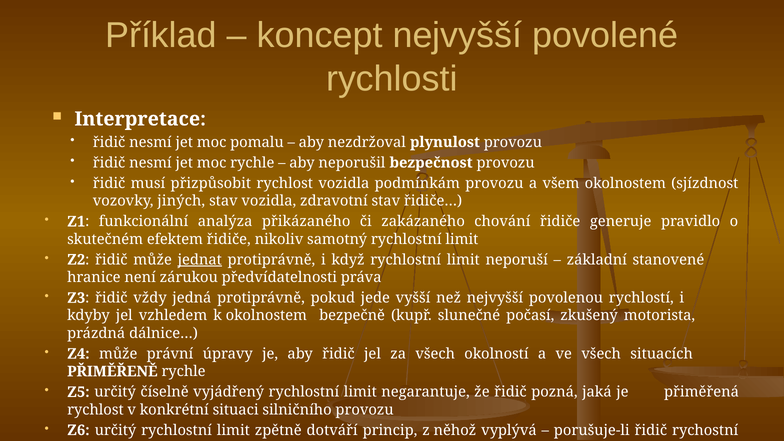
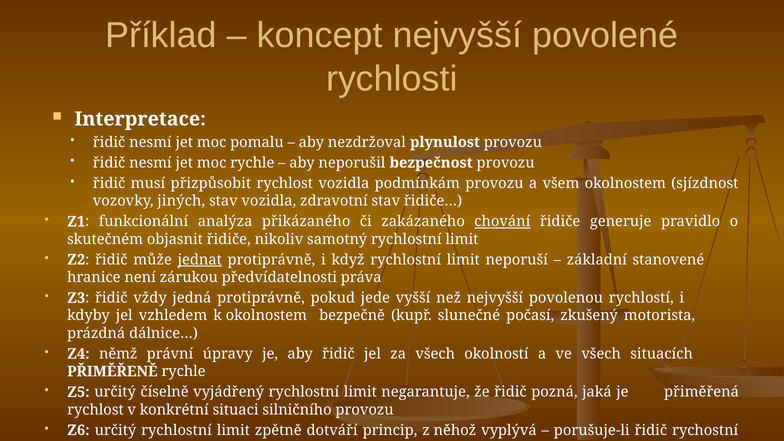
chování underline: none -> present (502, 222)
efektem: efektem -> objasnit (175, 239)
Z4 může: může -> němž (118, 354)
